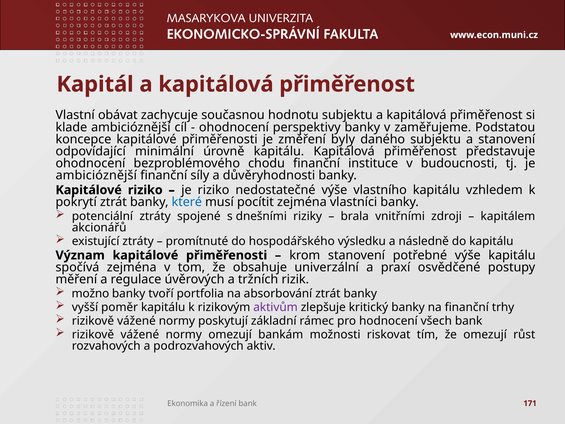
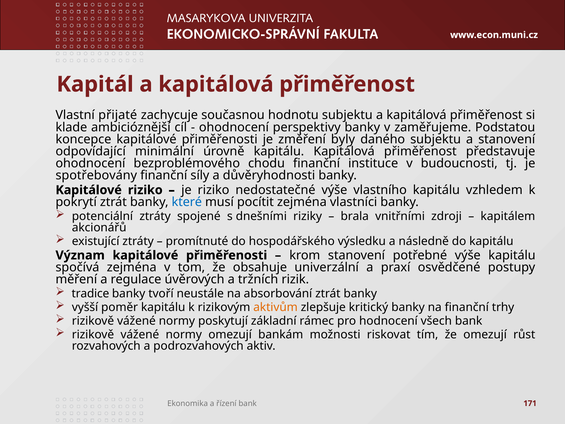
obávat: obávat -> přijaté (118, 115)
ambicióznější: ambicióznější -> spotřebovány (96, 175)
možno: možno -> tradice (90, 293)
portfolia: portfolia -> neustále (200, 293)
aktivům colour: purple -> orange (275, 307)
